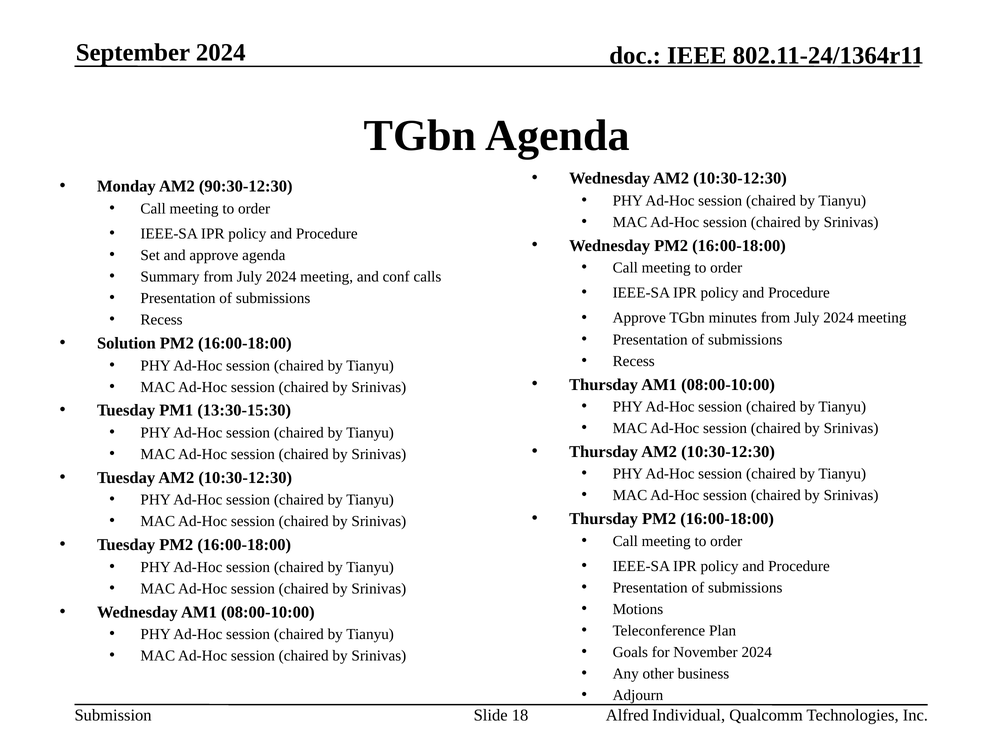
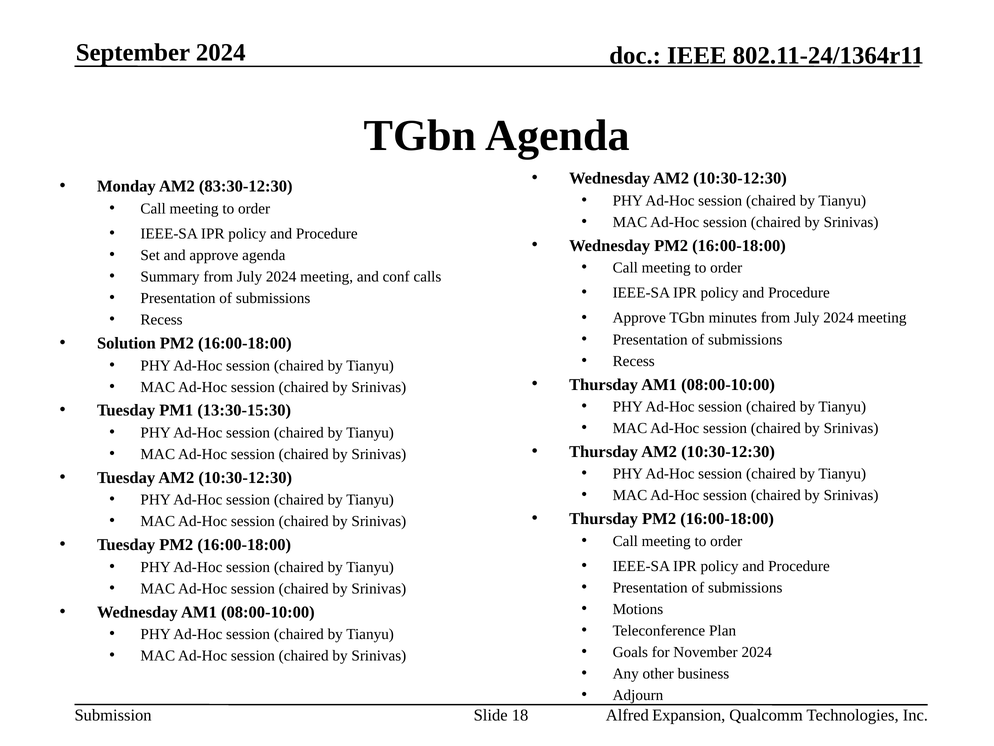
90:30-12:30: 90:30-12:30 -> 83:30-12:30 (246, 186)
Individual: Individual -> Expansion (689, 715)
